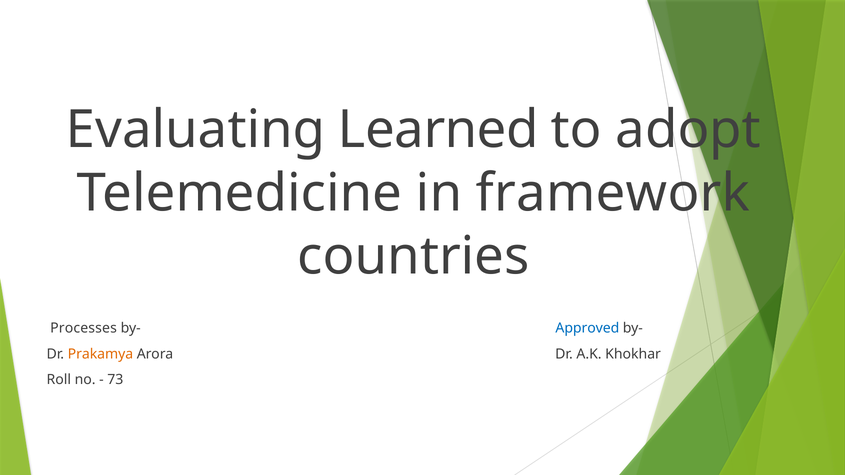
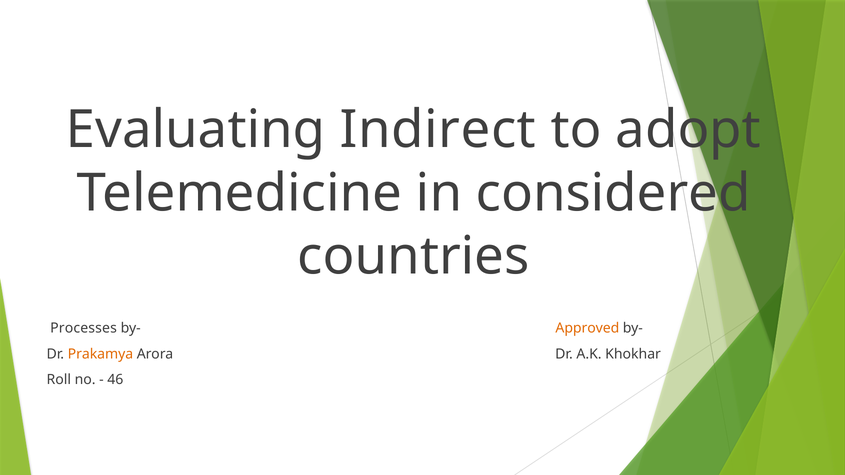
Learned: Learned -> Indirect (438, 130)
framework: framework -> considered (613, 193)
Approved colour: blue -> orange (587, 329)
73: 73 -> 46 (115, 380)
